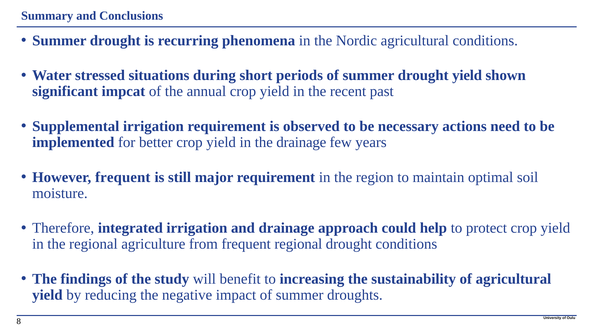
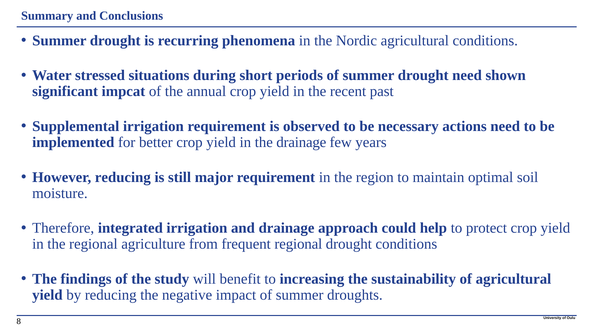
drought yield: yield -> need (467, 75)
However frequent: frequent -> reducing (123, 177)
